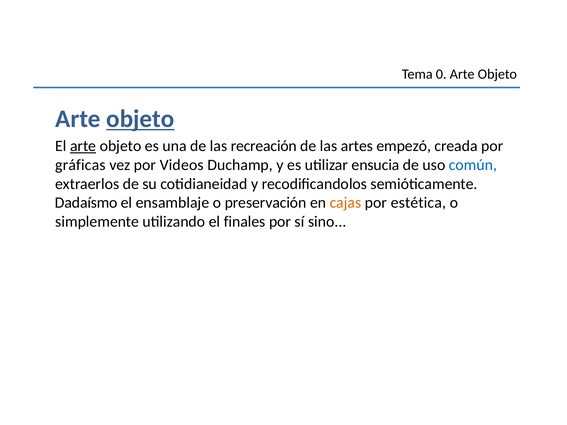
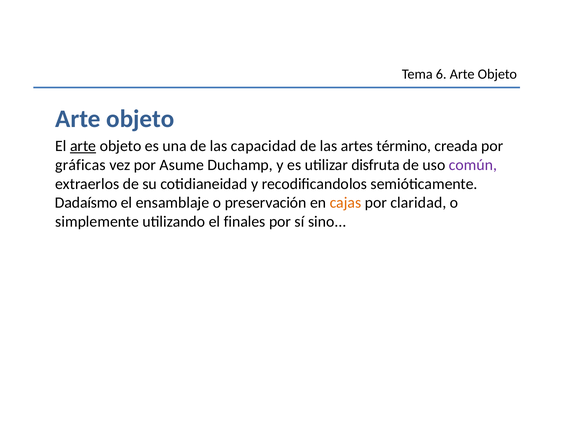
0: 0 -> 6 (441, 74)
objeto underline: present -> none (140, 119)
recreación: recreación -> capacidad (264, 146)
empezó: empezó -> término (404, 146)
Videos: Videos -> Asume (182, 165)
ensucia: ensucia -> disfruta (376, 165)
común colour: blue -> purple (473, 165)
estética: estética -> claridad (418, 203)
